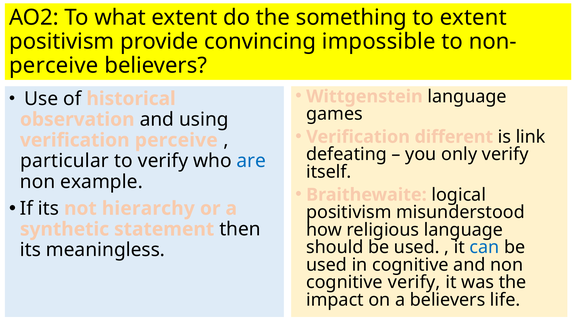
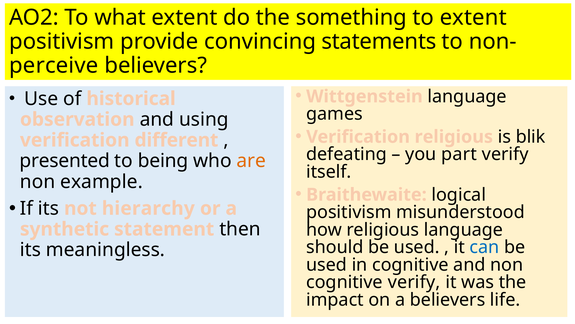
impossible: impossible -> statements (379, 41)
Verification different: different -> religious (454, 137)
link: link -> blik (531, 137)
verification perceive: perceive -> different (176, 140)
only: only -> part (459, 154)
particular: particular -> presented (65, 161)
to verify: verify -> being (163, 161)
are colour: blue -> orange (251, 161)
